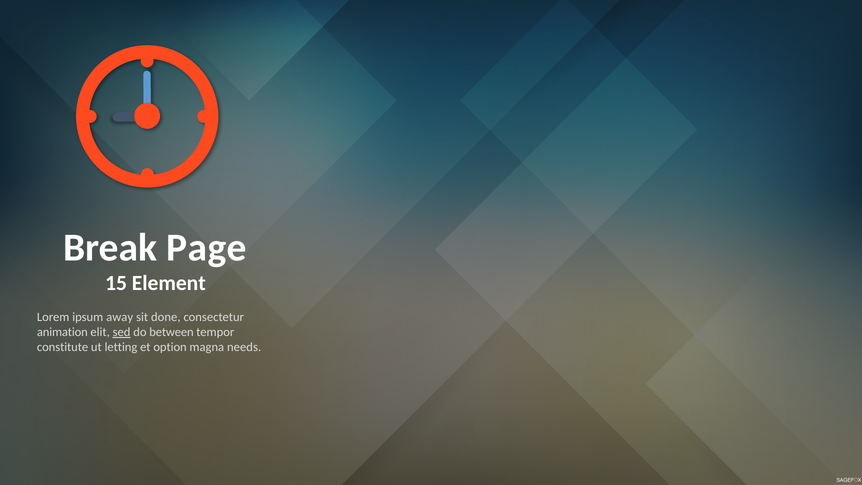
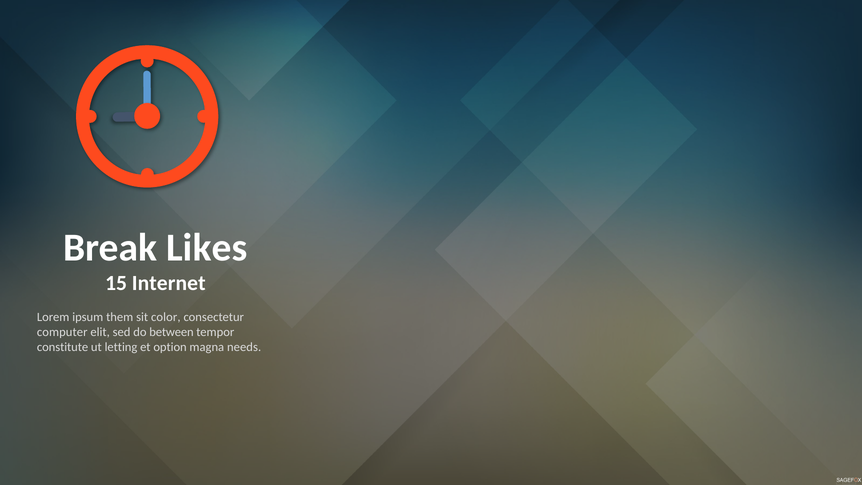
Page: Page -> Likes (207, 248)
Element: Element -> Internet (169, 283)
away: away -> them (120, 317)
done: done -> color (166, 317)
animation: animation -> computer (62, 332)
sed underline: present -> none (122, 332)
